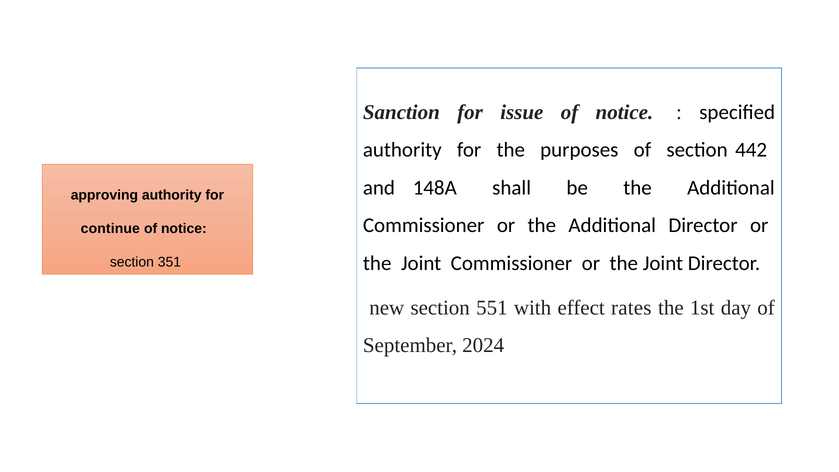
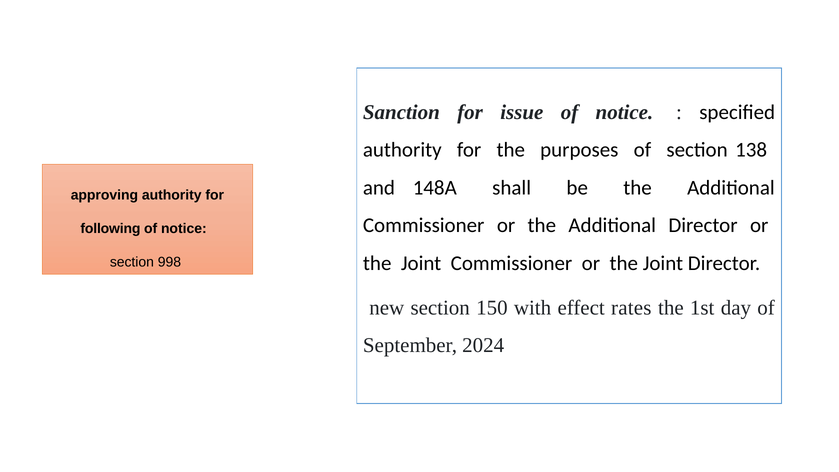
442: 442 -> 138 (751, 150)
continue: continue -> following (110, 229)
351: 351 -> 998 (169, 262)
551: 551 -> 150 (492, 308)
